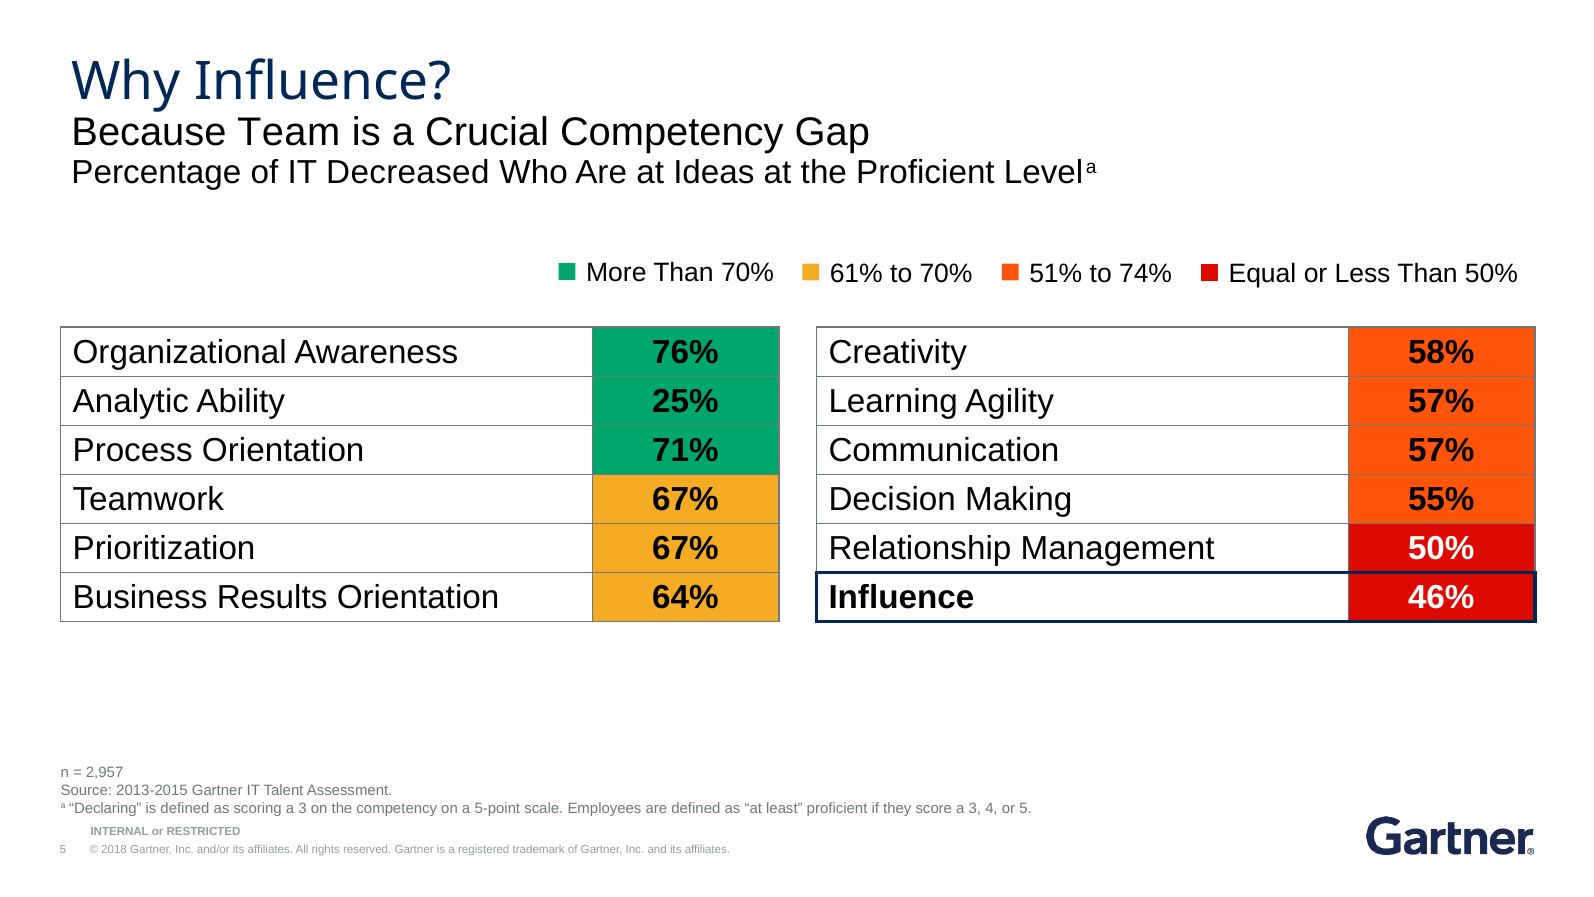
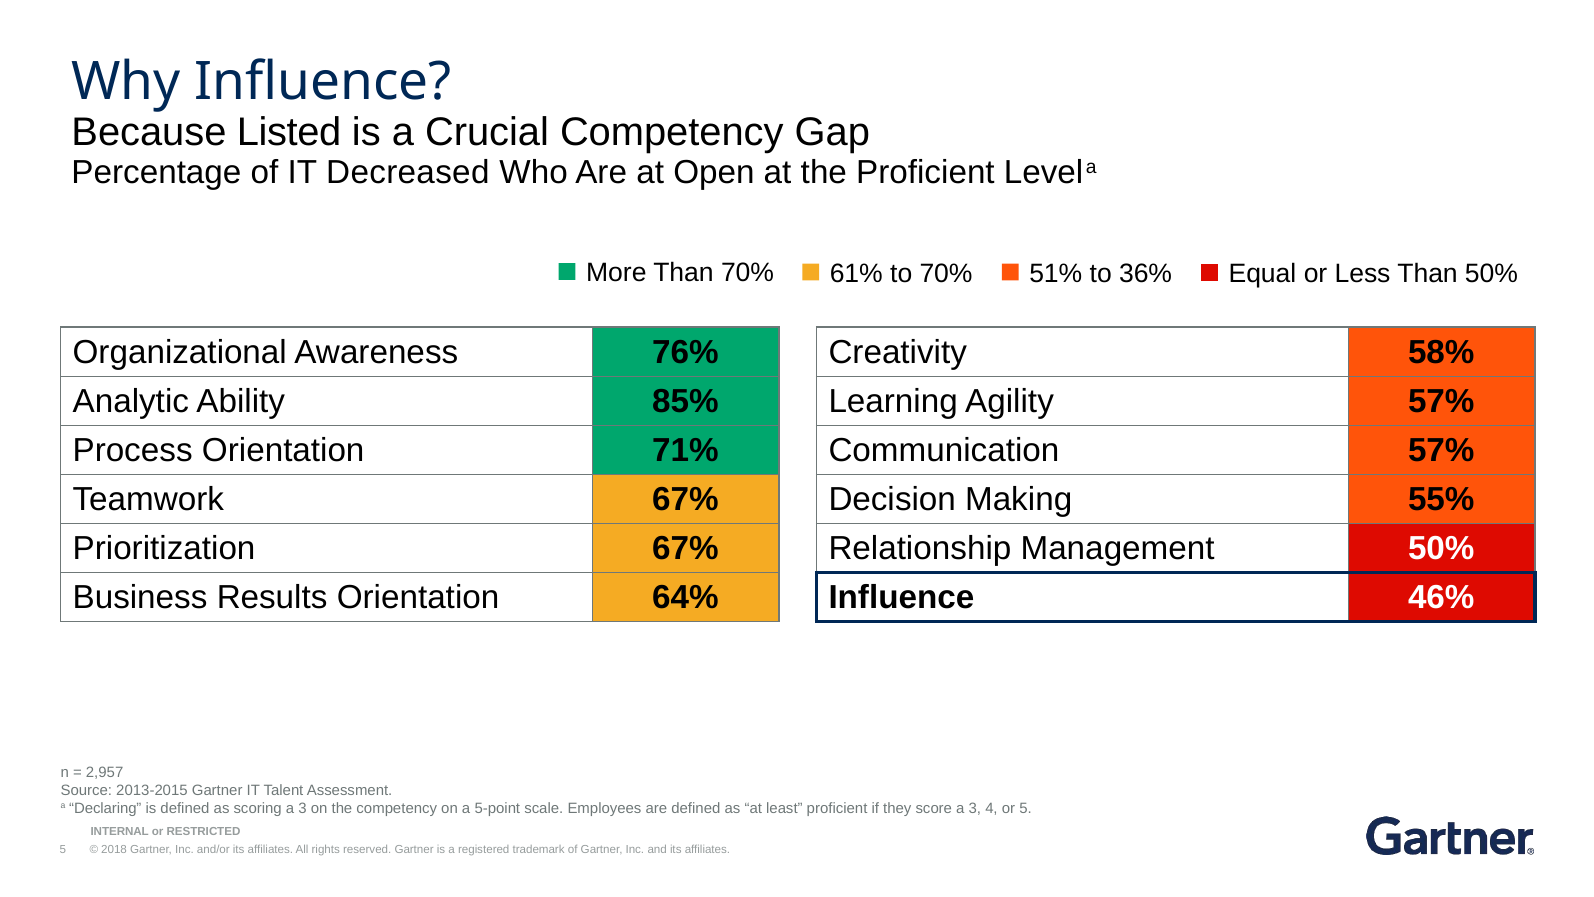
Team: Team -> Listed (289, 133)
Ideas: Ideas -> Open (714, 172)
74%: 74% -> 36% (1146, 273)
25%: 25% -> 85% (685, 401)
